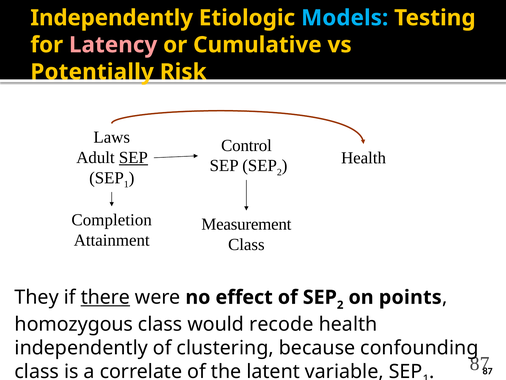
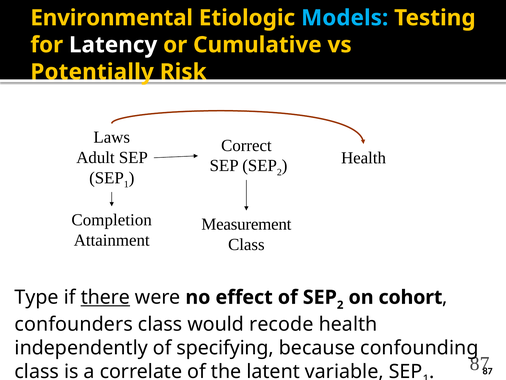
Independently: Independently -> Environmental (112, 18)
Latency colour: pink -> white (113, 45)
Control: Control -> Correct (246, 145)
SEP underline: present -> none (133, 157)
They: They -> Type (37, 297)
points: points -> cohort (410, 297)
homozygous: homozygous -> confounders (74, 324)
clustering: clustering -> specifying (225, 347)
